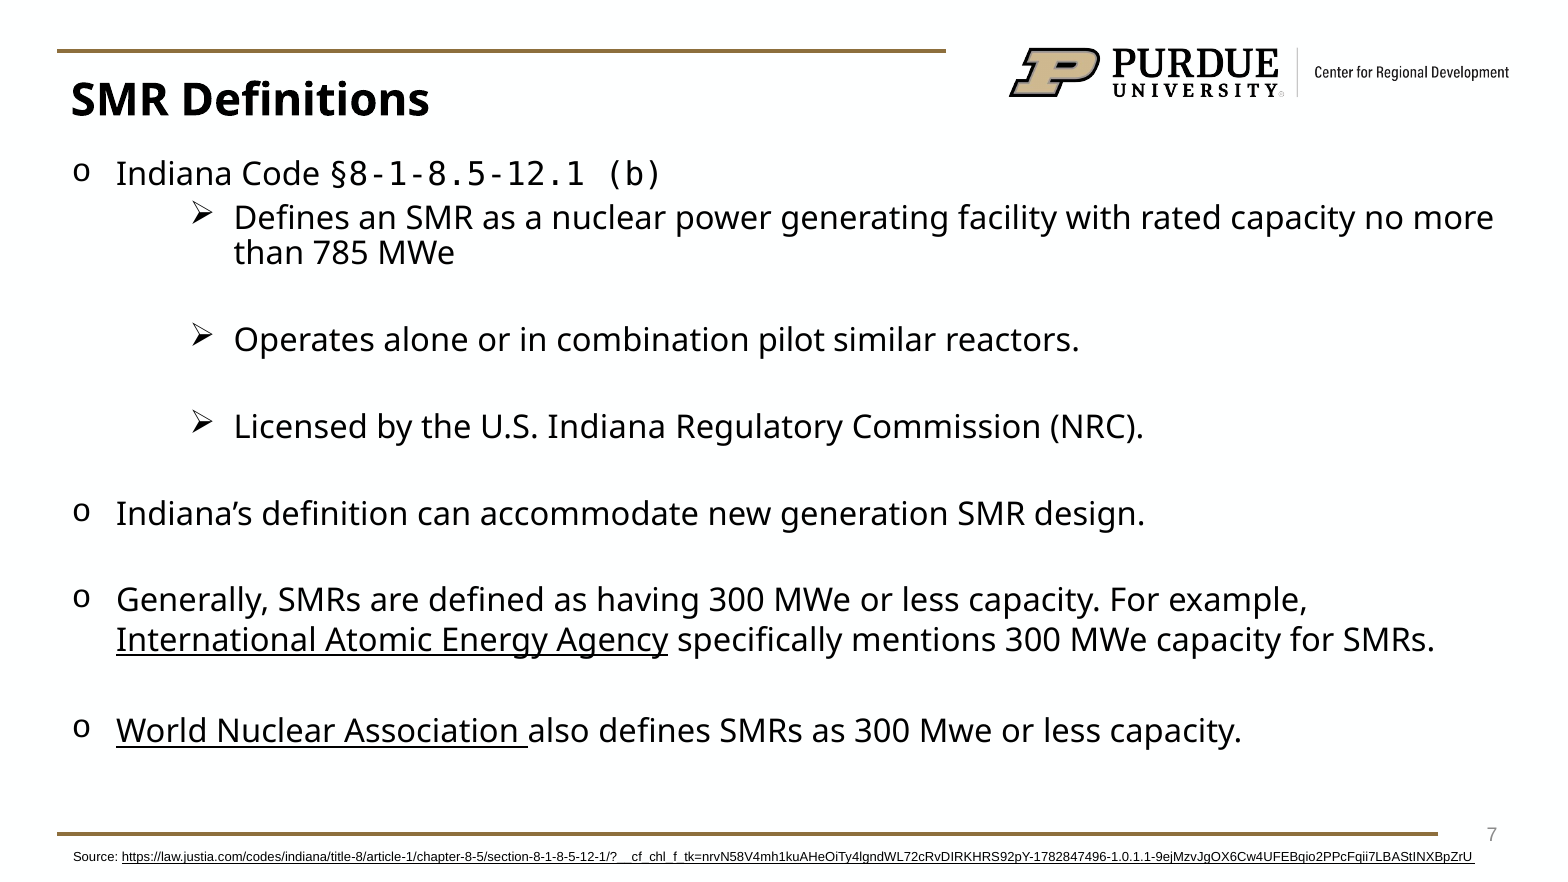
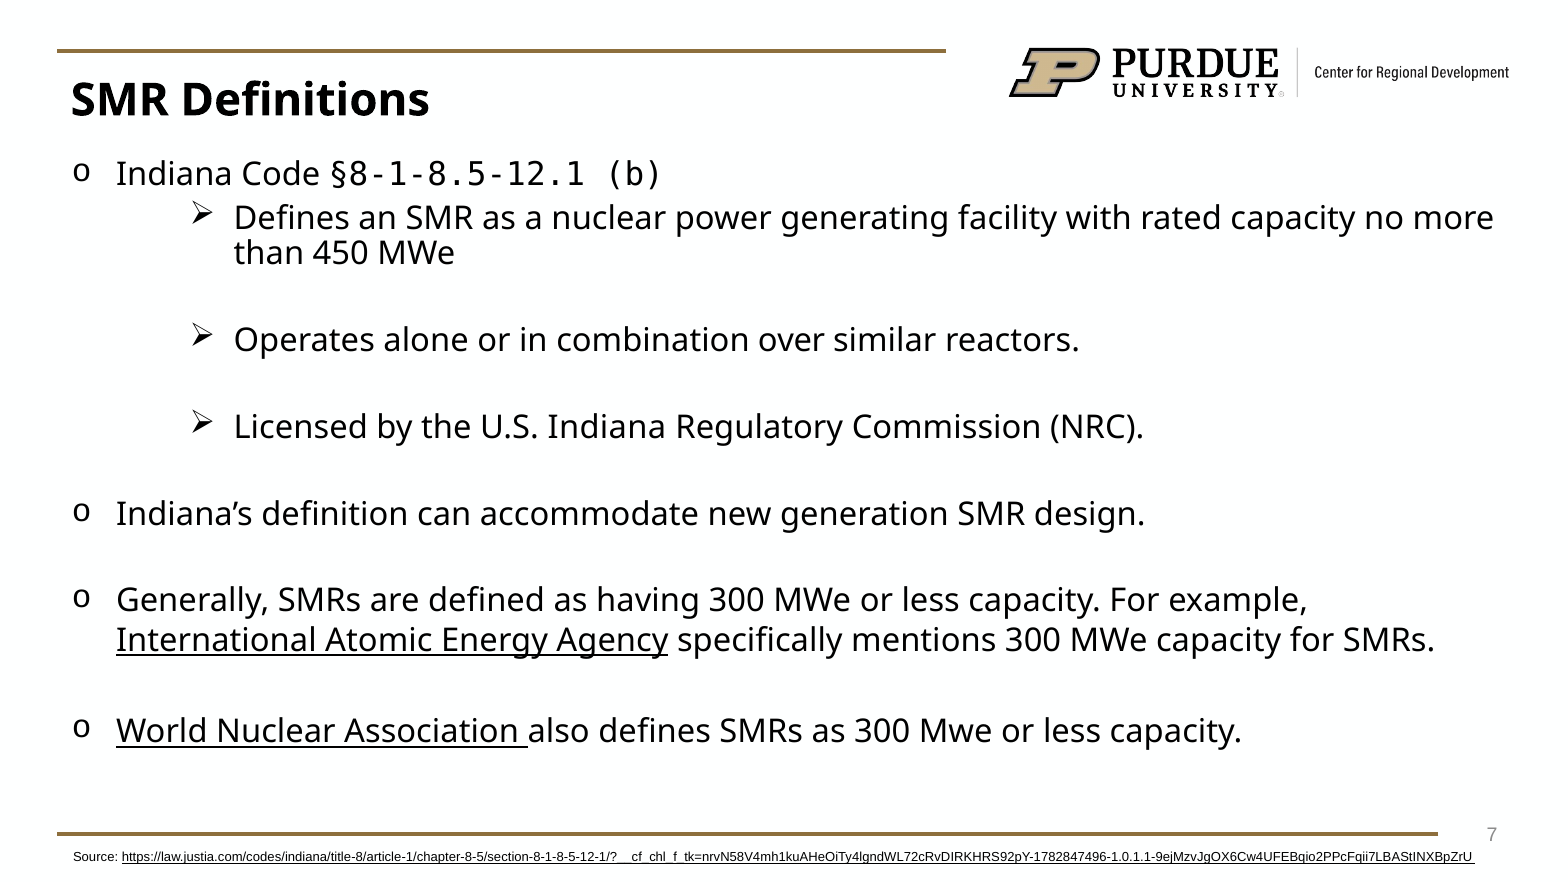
785: 785 -> 450 (341, 254)
pilot: pilot -> over (792, 341)
